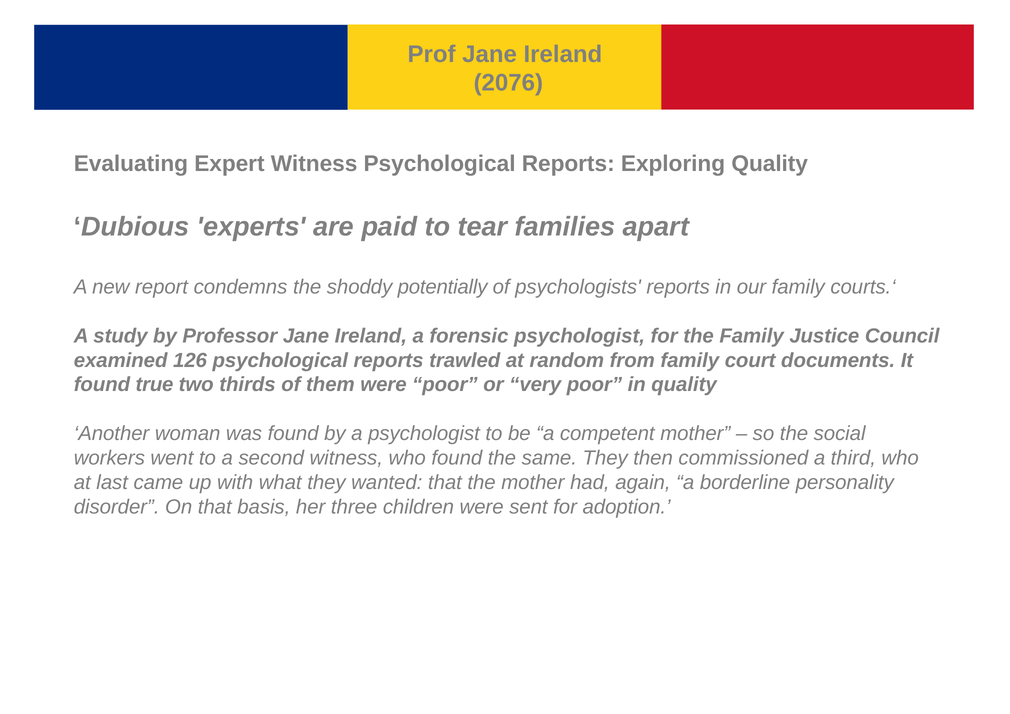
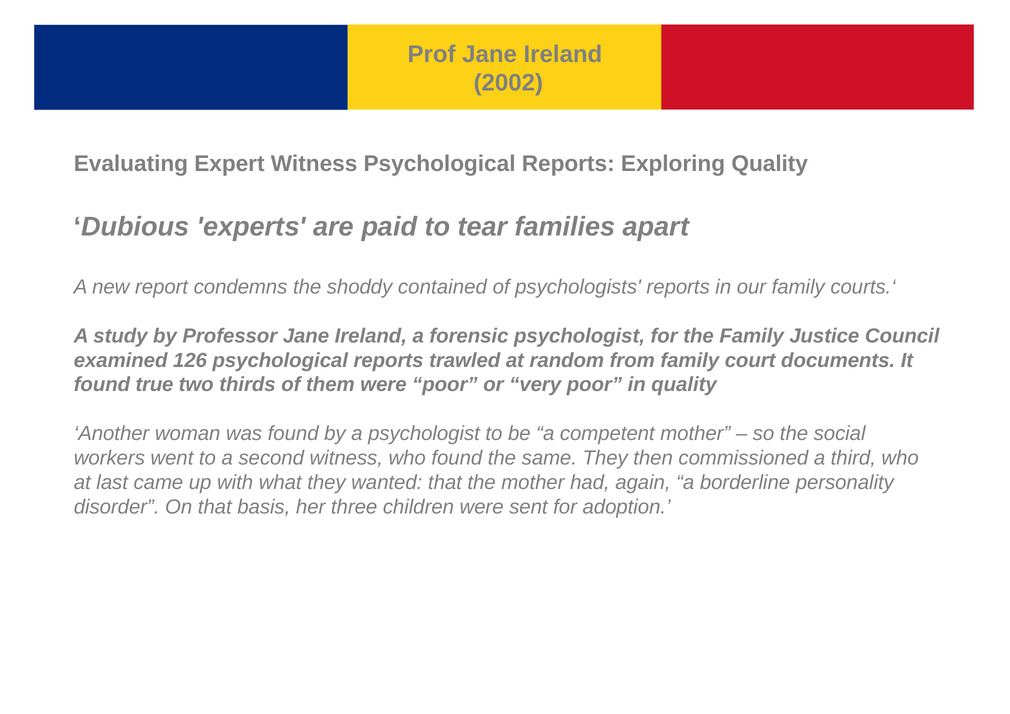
2076: 2076 -> 2002 (508, 83)
potentially: potentially -> contained (442, 287)
